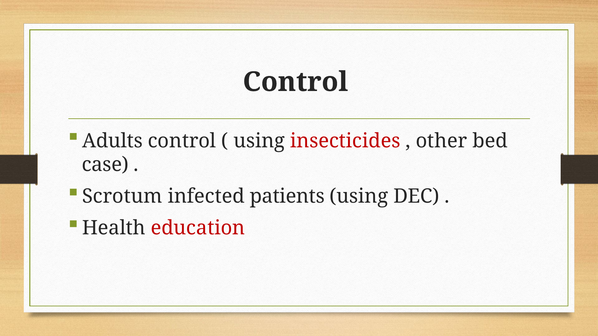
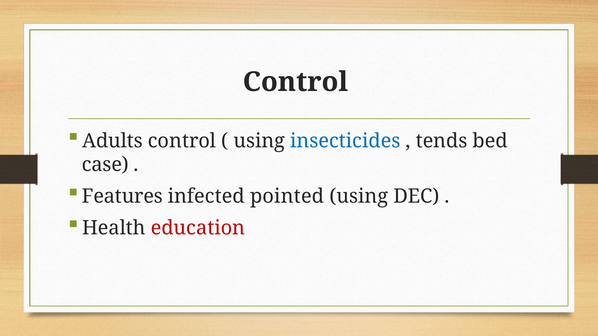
insecticides colour: red -> blue (345, 141)
other: other -> tends (442, 141)
Scrotum: Scrotum -> Features (122, 197)
patients: patients -> pointed (287, 197)
